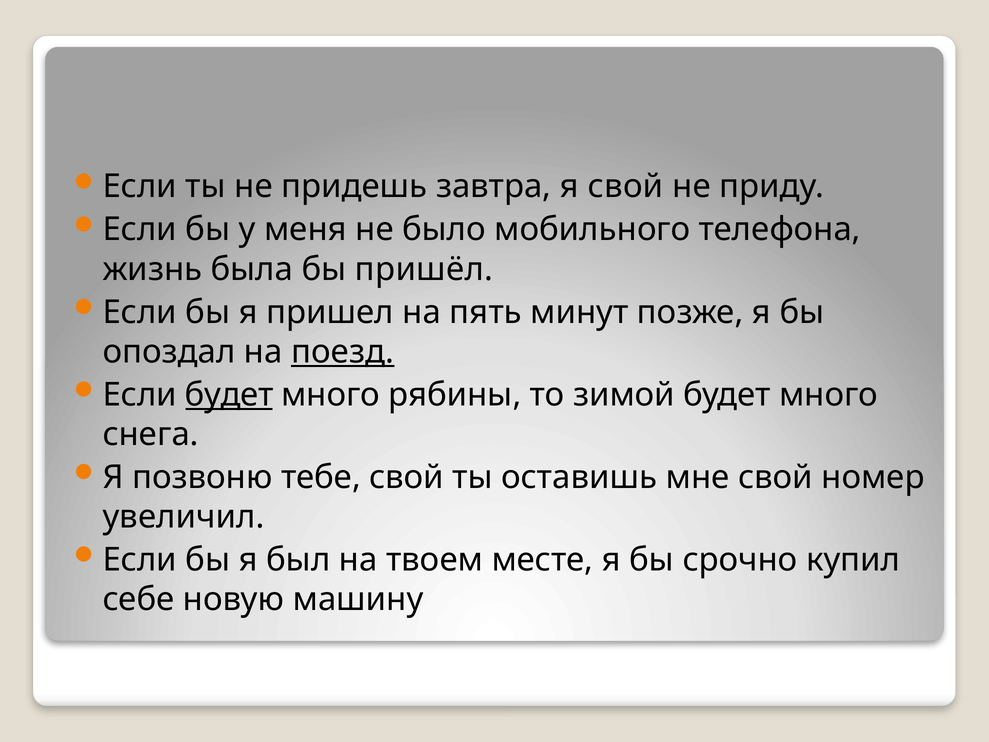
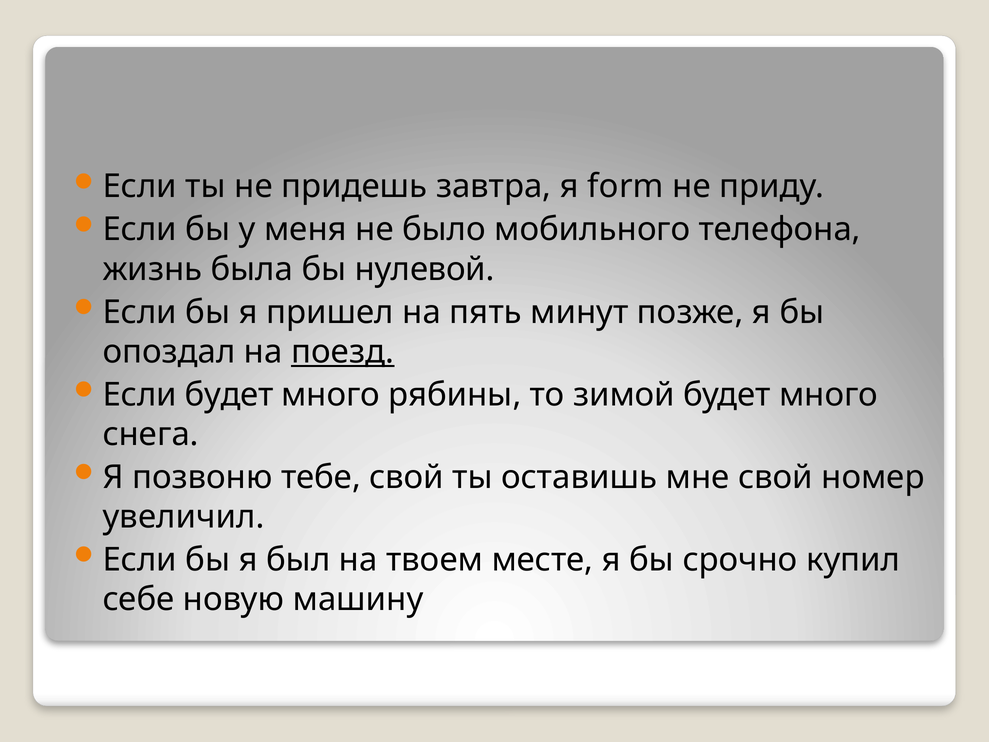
я свой: свой -> form (626, 187)
пришёл: пришёл -> нулевой (424, 269)
будет underline: present -> none (229, 395)
